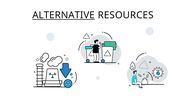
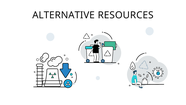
ALTERNATIVE underline: present -> none (64, 15)
